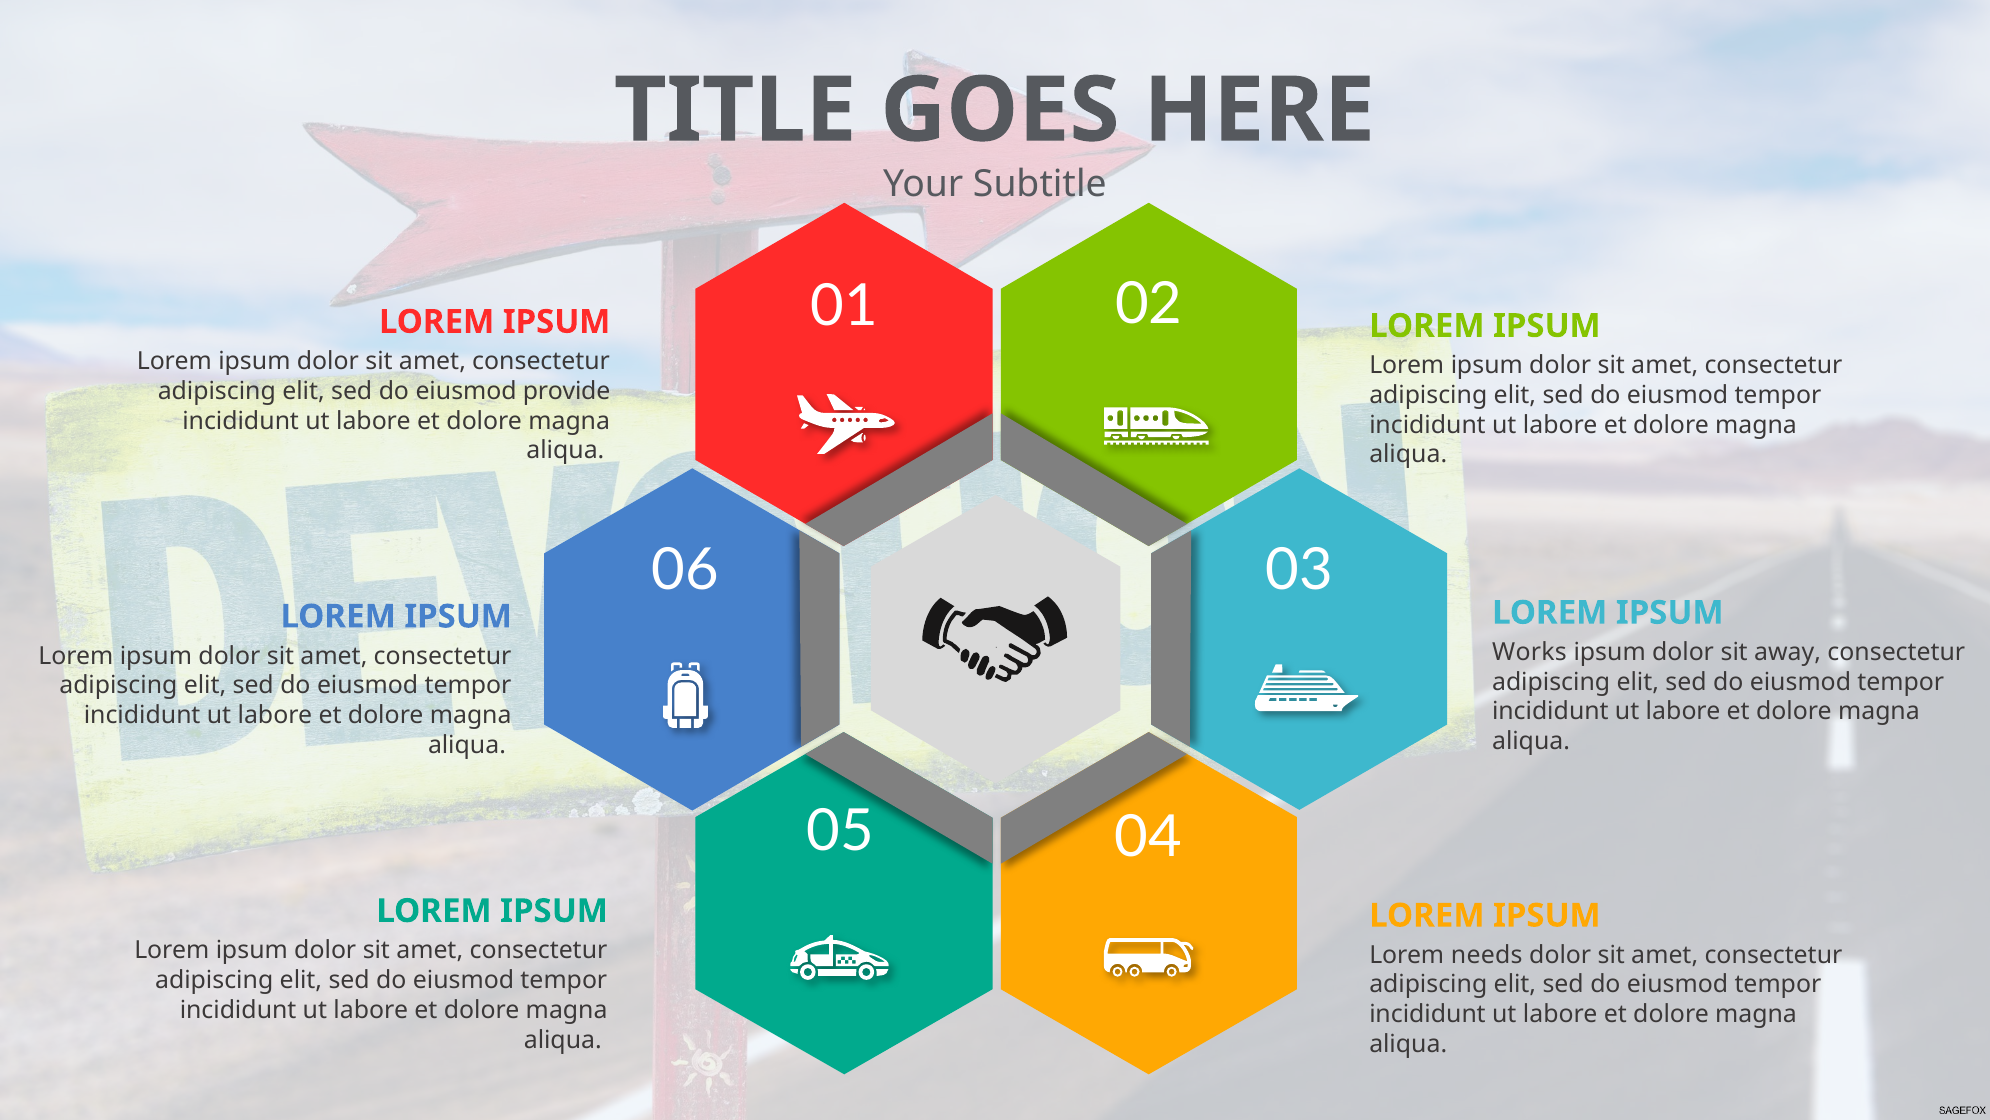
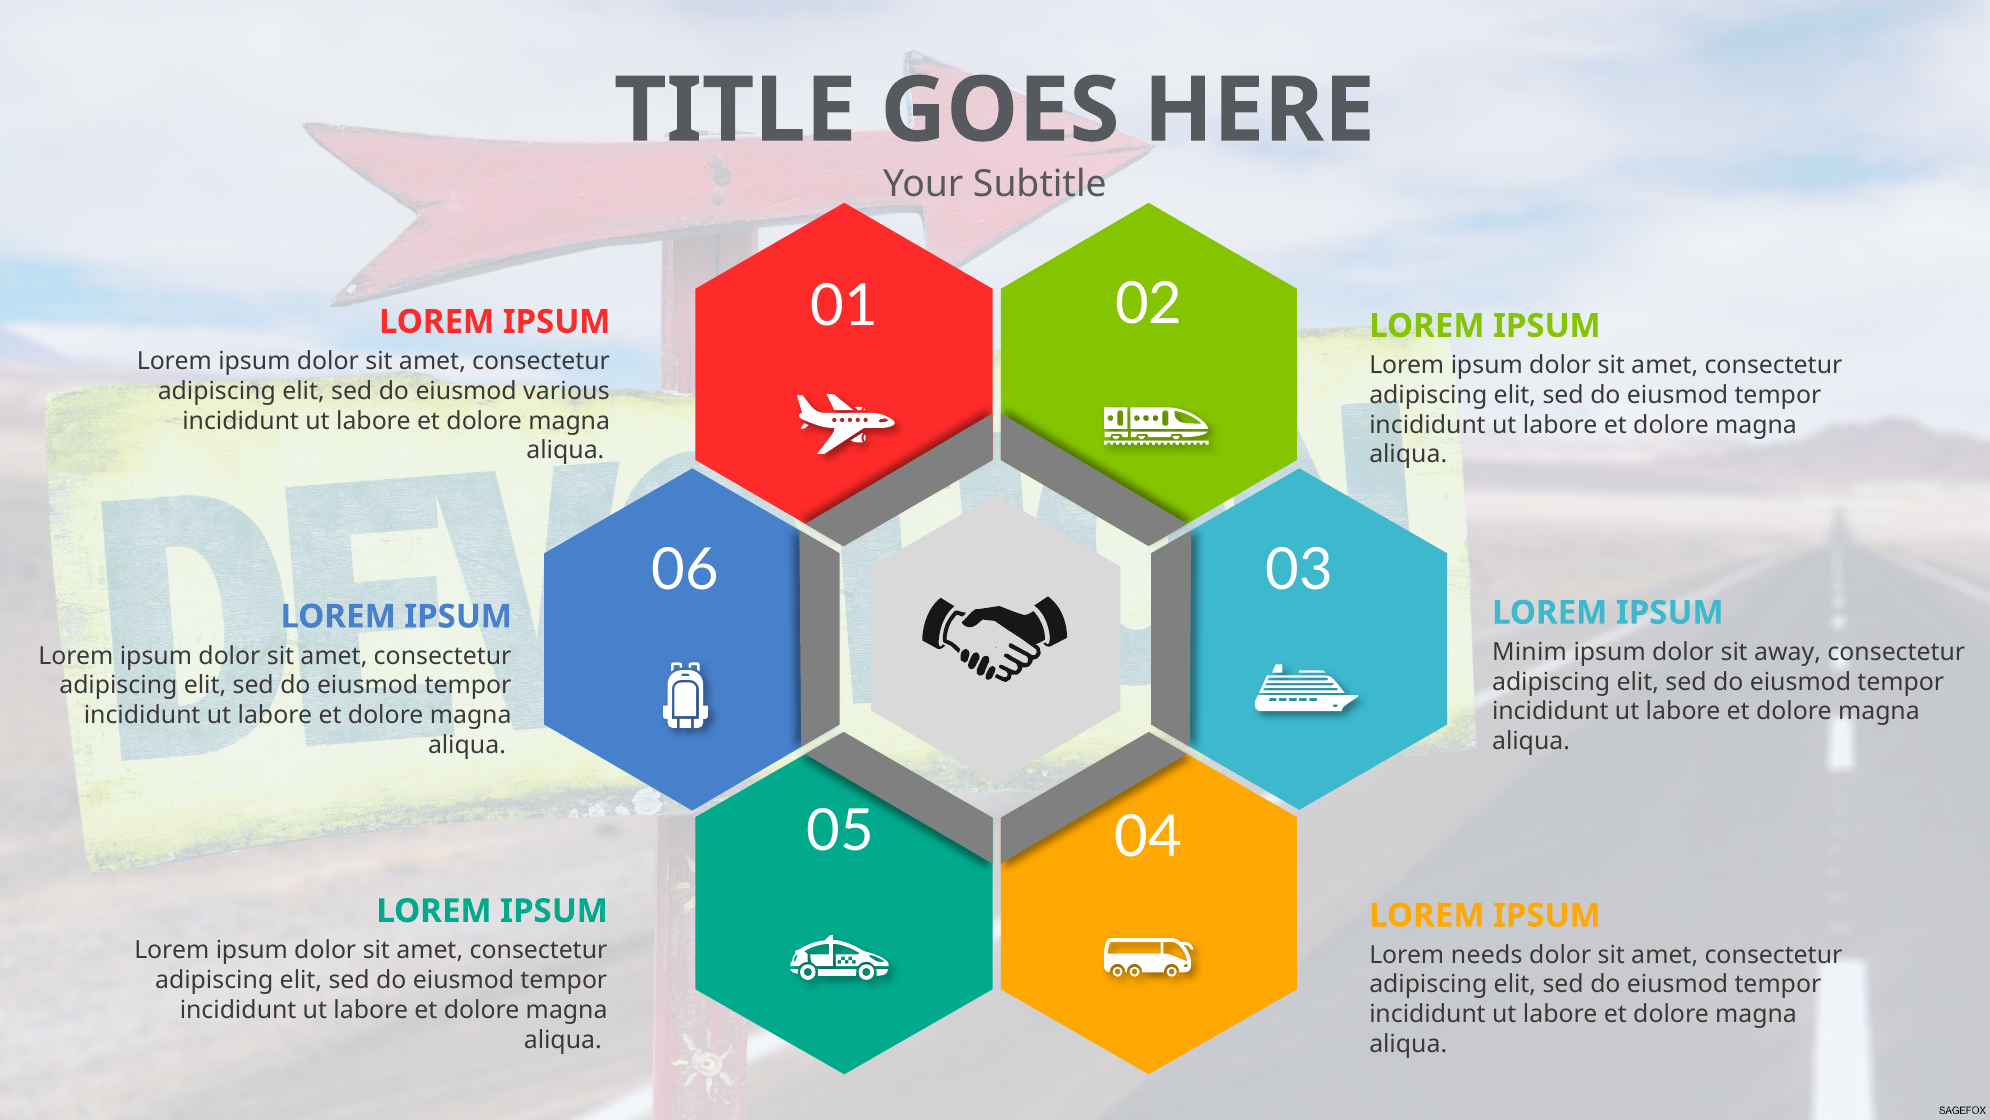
provide: provide -> various (566, 391)
Works: Works -> Minim (1530, 652)
